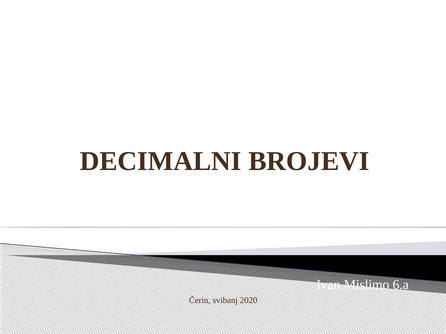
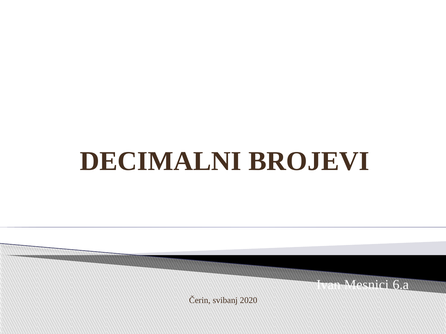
Mislimo: Mislimo -> Mesnici (366, 285)
